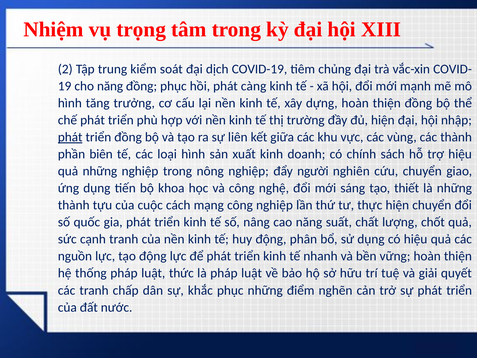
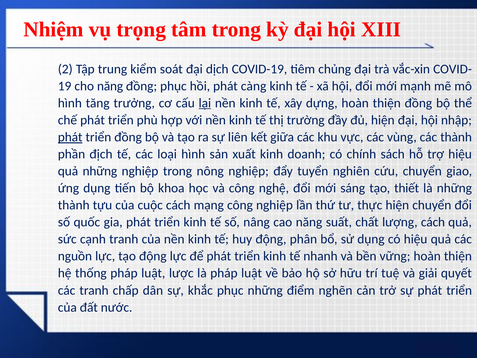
lại underline: none -> present (205, 103)
biên: biên -> địch (101, 154)
người: người -> tuyển (313, 171)
lượng chốt: chốt -> cách (433, 222)
thức: thức -> lược (181, 273)
